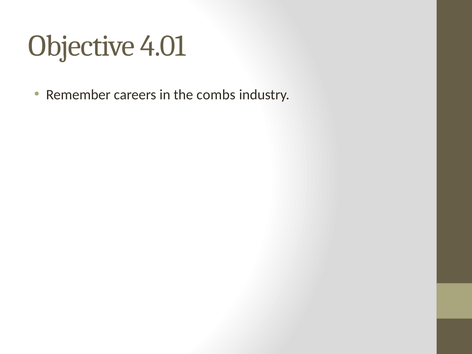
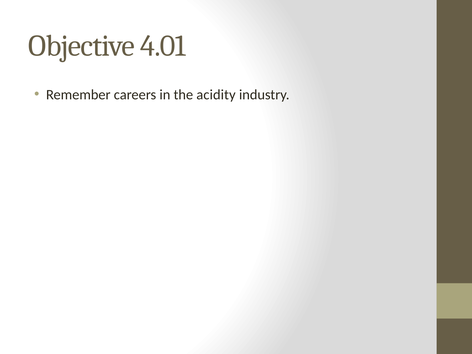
combs: combs -> acidity (216, 95)
